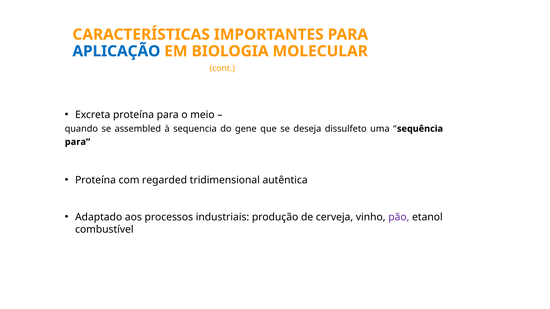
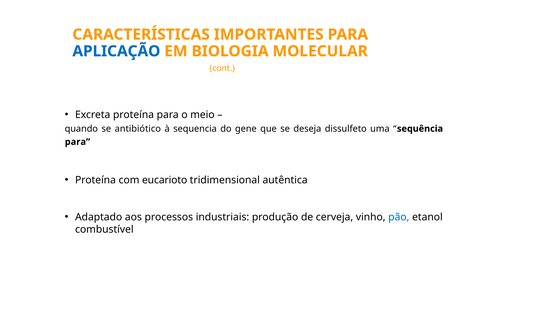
assembled: assembled -> antibiótico (138, 129)
regarded: regarded -> eucarioto (165, 180)
pão colour: purple -> blue (399, 217)
